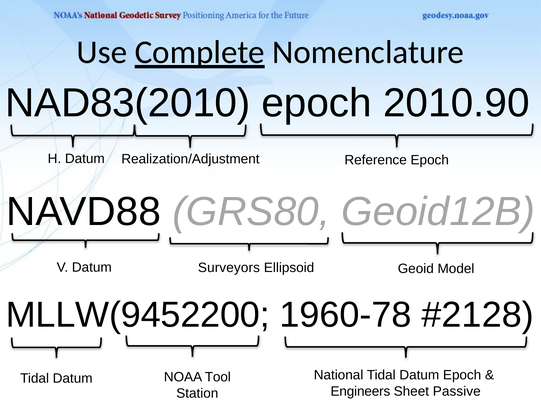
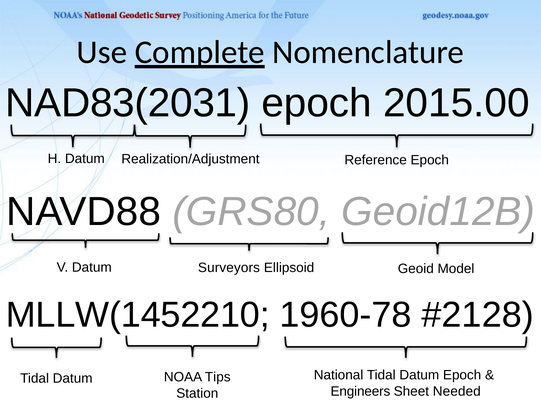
NAD83(2010: NAD83(2010 -> NAD83(2031 (128, 103)
2010.90: 2010.90 -> 2015.00 (456, 103)
MLLW(9452200: MLLW(9452200 -> MLLW(1452210 (138, 315)
Tool: Tool -> Tips (218, 377)
Passive: Passive -> Needed (457, 391)
